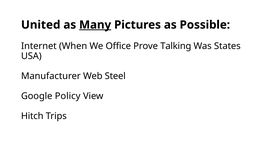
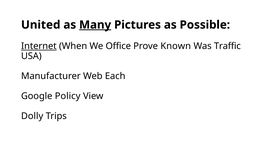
Internet underline: none -> present (39, 46)
Talking: Talking -> Known (176, 46)
States: States -> Traffic (227, 46)
Steel: Steel -> Each (115, 76)
Hitch: Hitch -> Dolly (32, 116)
